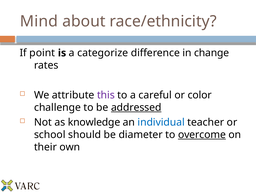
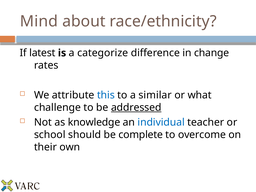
point: point -> latest (42, 53)
this colour: purple -> blue (106, 95)
careful: careful -> similar (155, 95)
color: color -> what (200, 95)
diameter: diameter -> complete (141, 135)
overcome underline: present -> none (202, 135)
